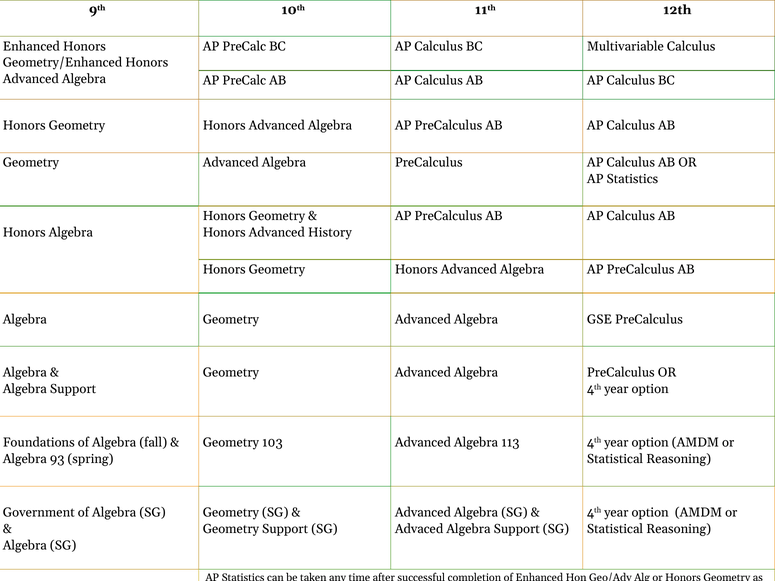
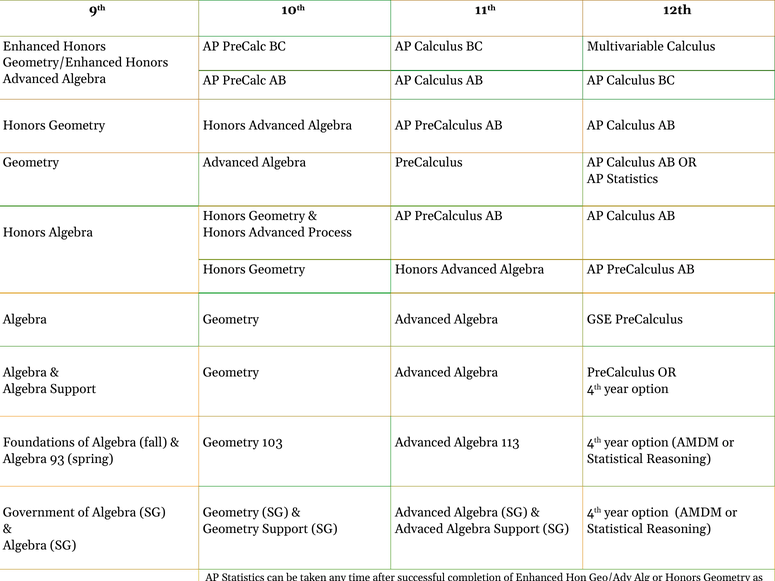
History: History -> Process (330, 232)
